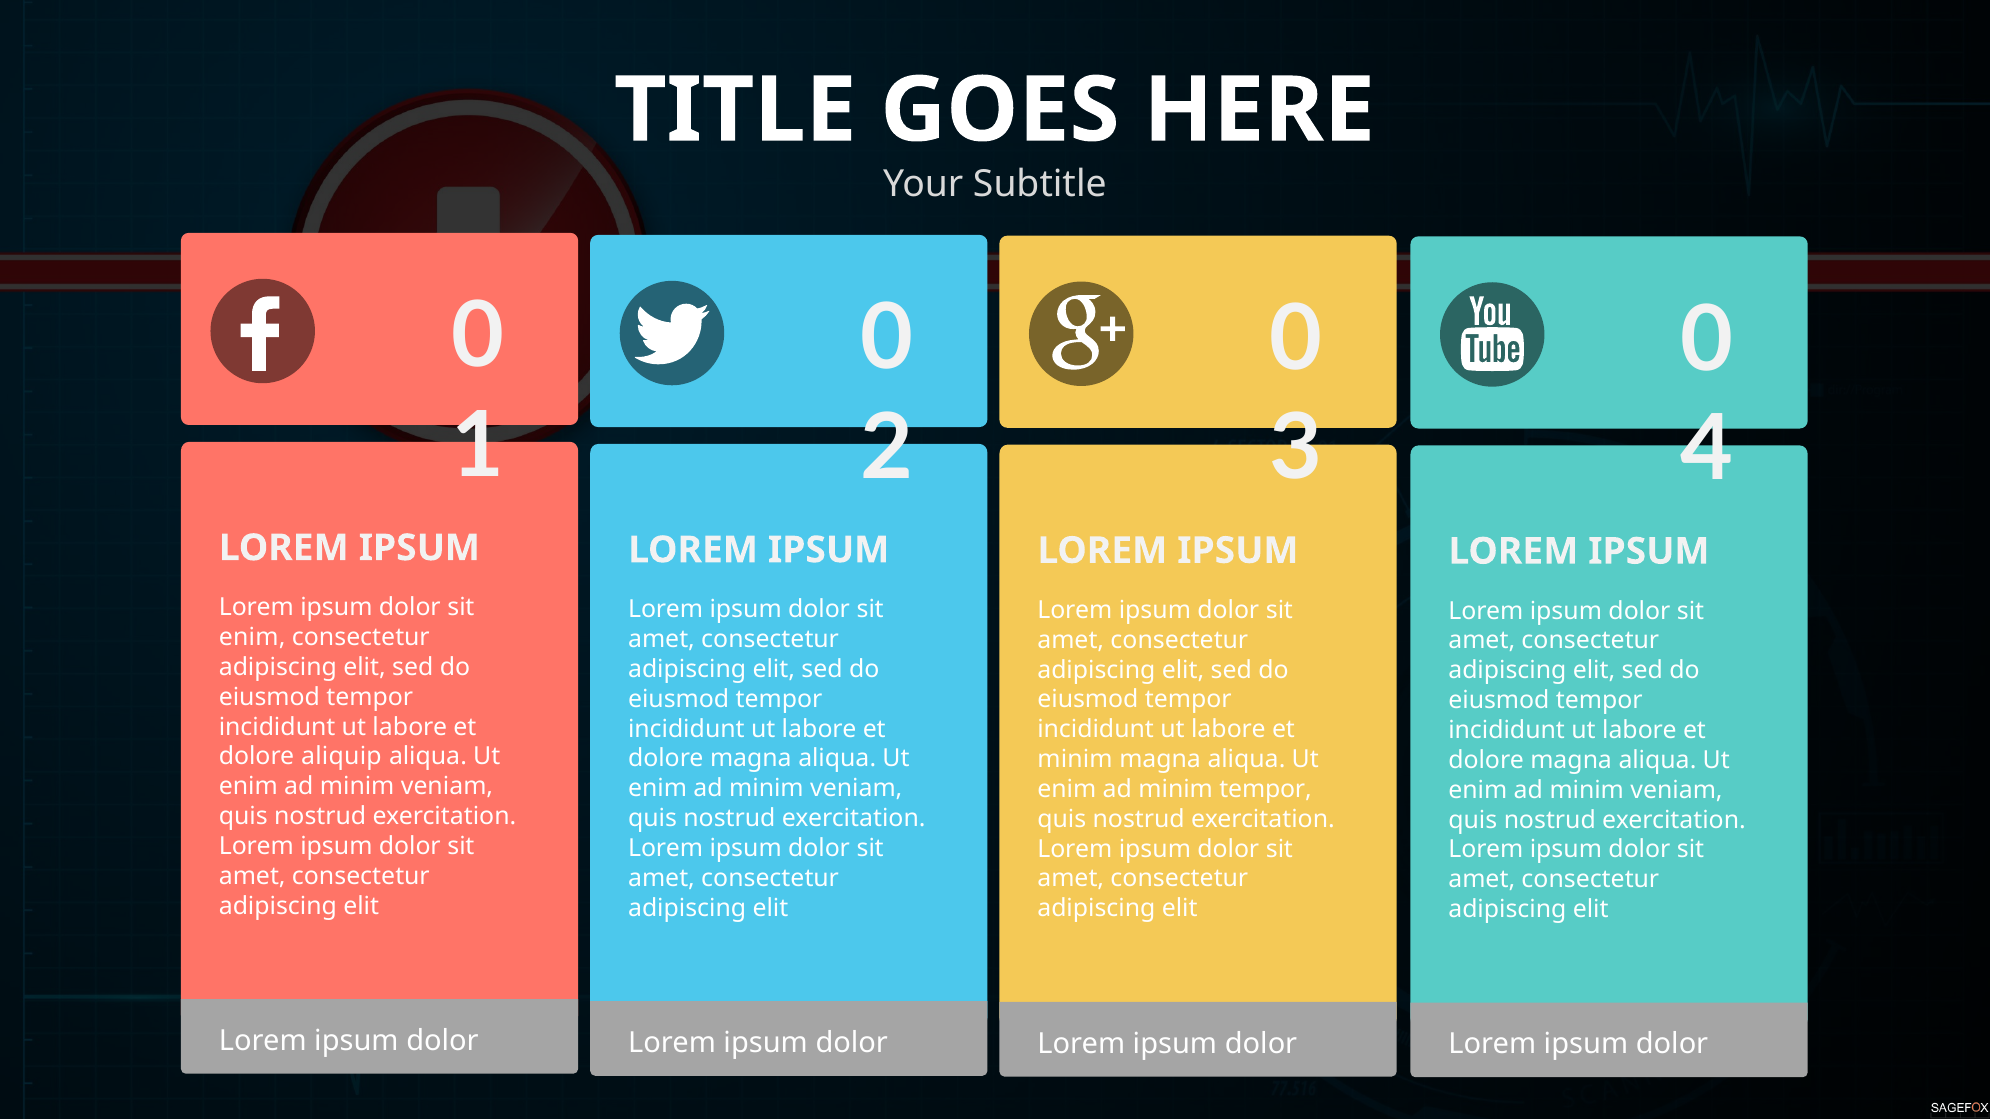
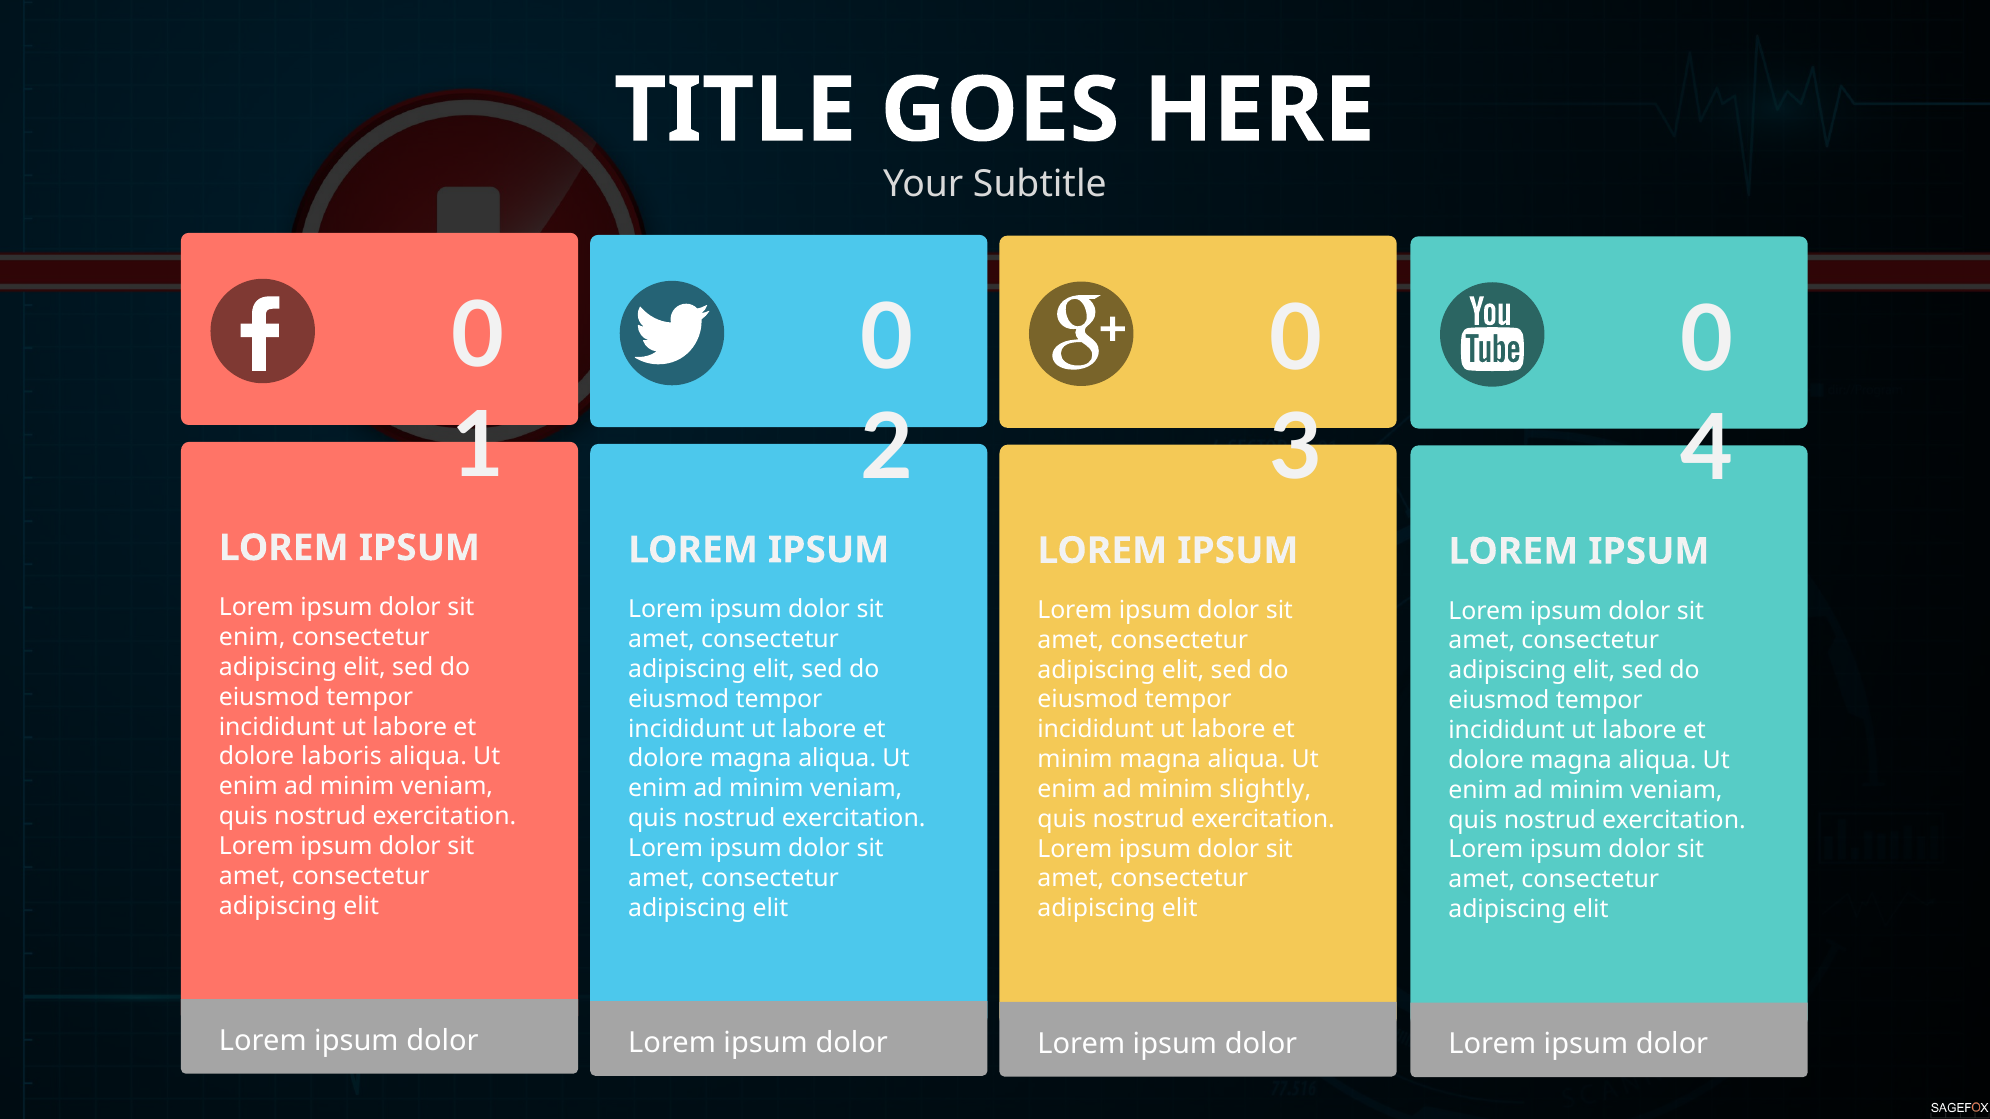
aliquip: aliquip -> laboris (341, 757)
minim tempor: tempor -> slightly (1265, 790)
